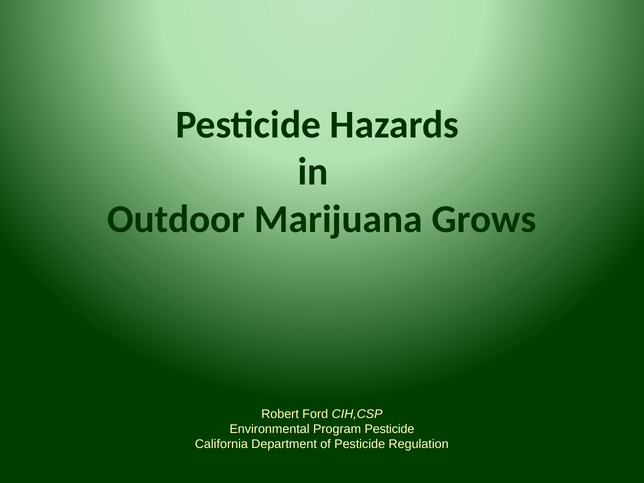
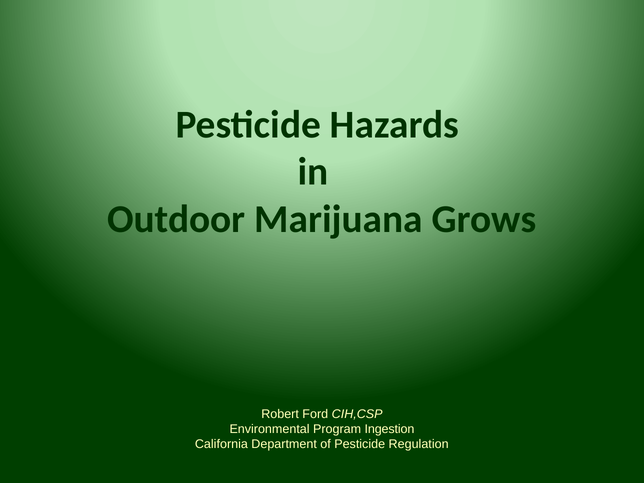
Program Pesticide: Pesticide -> Ingestion (389, 429)
